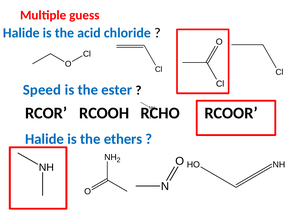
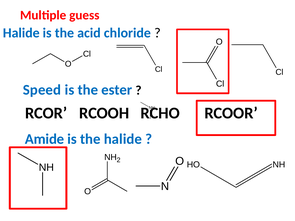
Halide: Halide -> Amide (45, 139)
the ethers: ethers -> halide (123, 139)
